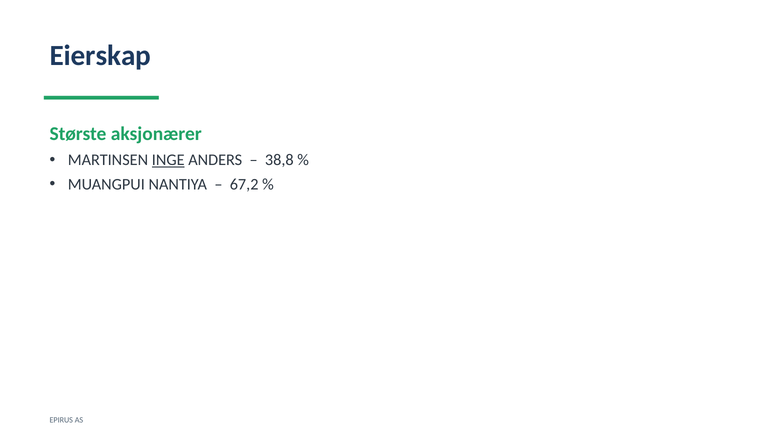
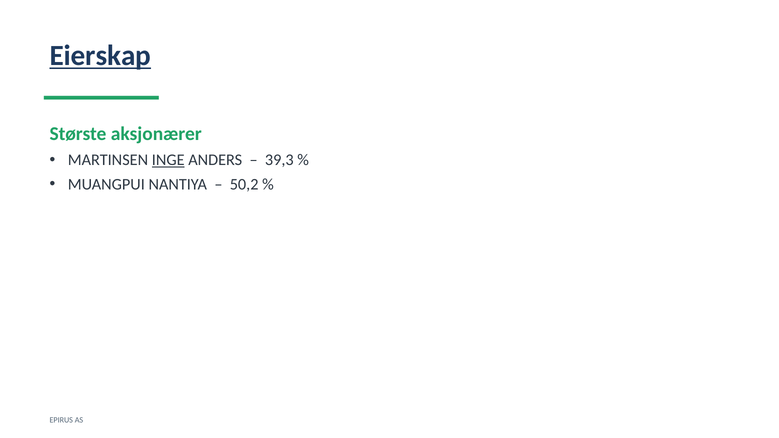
Eierskap underline: none -> present (100, 56)
38,8: 38,8 -> 39,3 (279, 160)
67,2: 67,2 -> 50,2 (244, 185)
